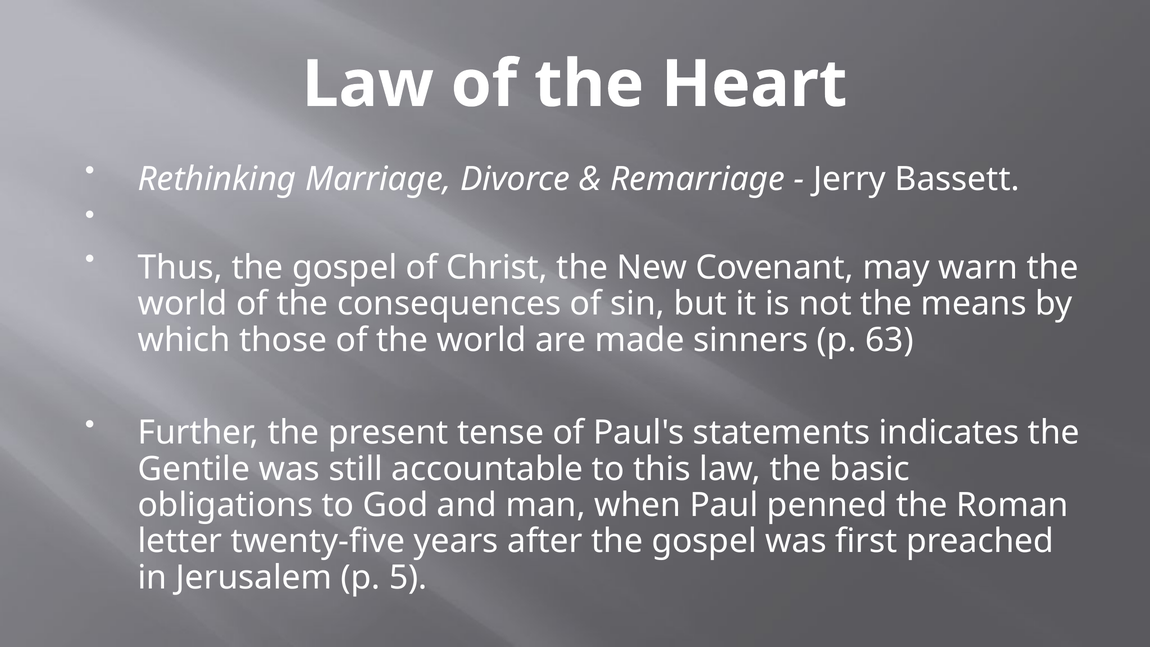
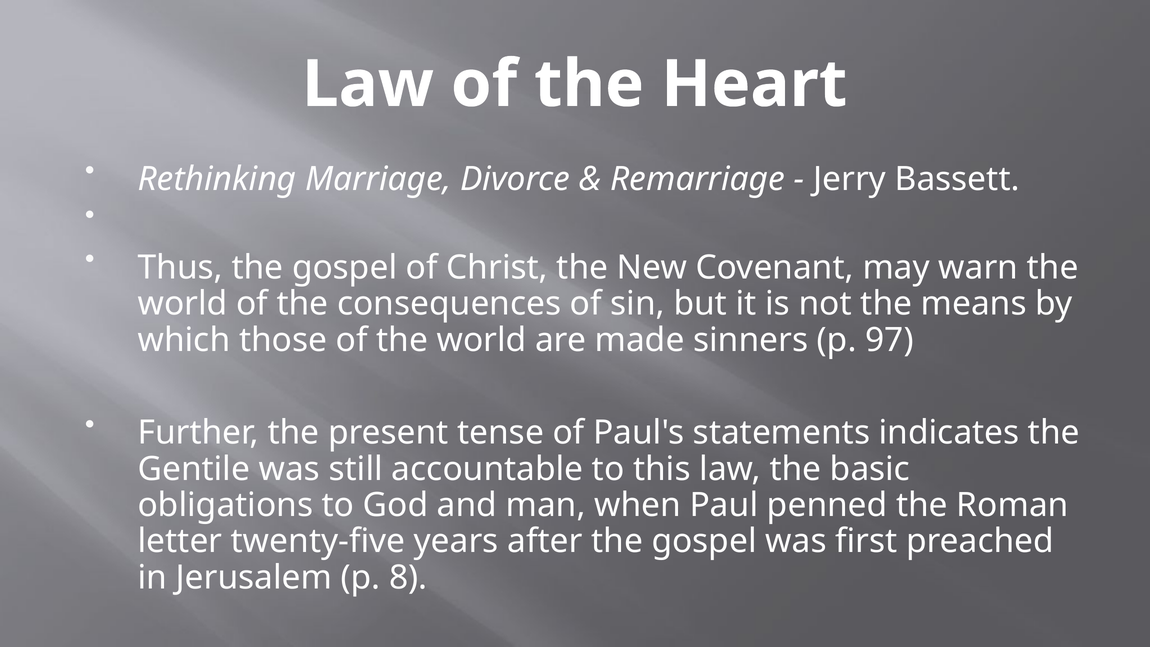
63: 63 -> 97 (889, 340)
5: 5 -> 8 (408, 578)
